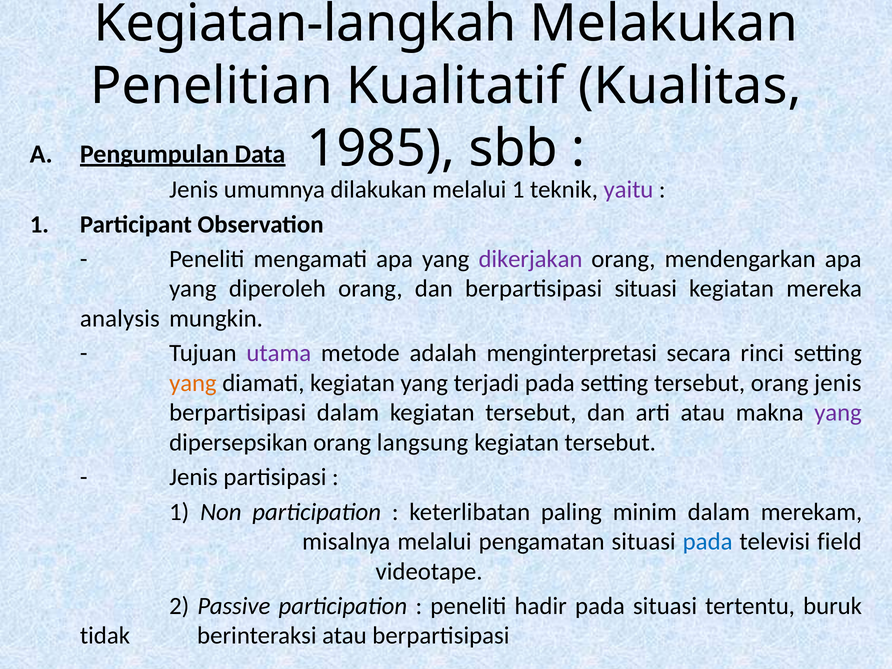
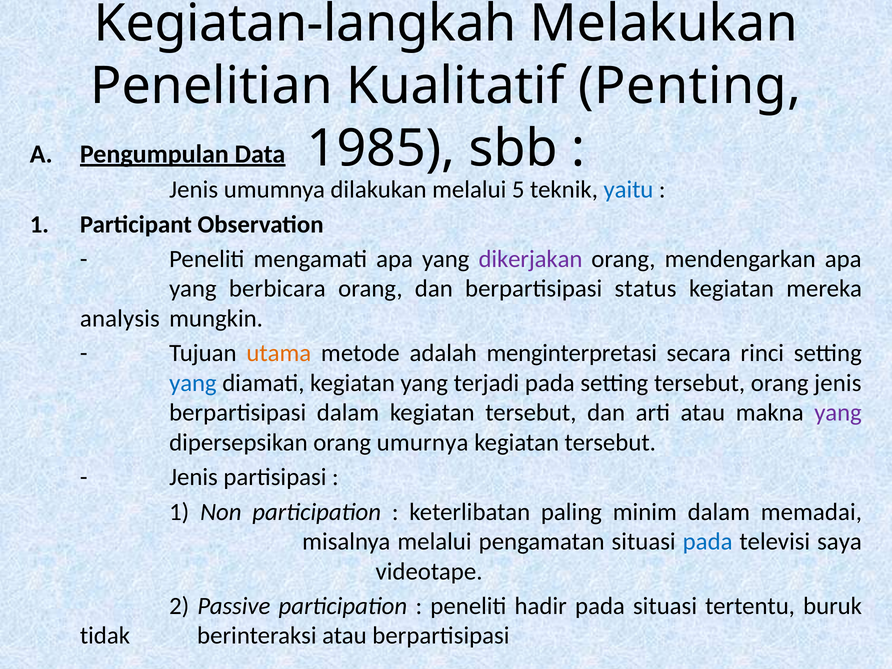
Kualitas: Kualitas -> Penting (690, 86)
melalui 1: 1 -> 5 (518, 190)
yaitu colour: purple -> blue (628, 190)
diperoleh: diperoleh -> berbicara (277, 289)
berpartisipasi situasi: situasi -> status (646, 289)
utama colour: purple -> orange (279, 353)
yang colour: orange -> blue (193, 383)
langsung: langsung -> umurnya (423, 442)
merekam: merekam -> memadai (811, 512)
field: field -> saya (840, 542)
